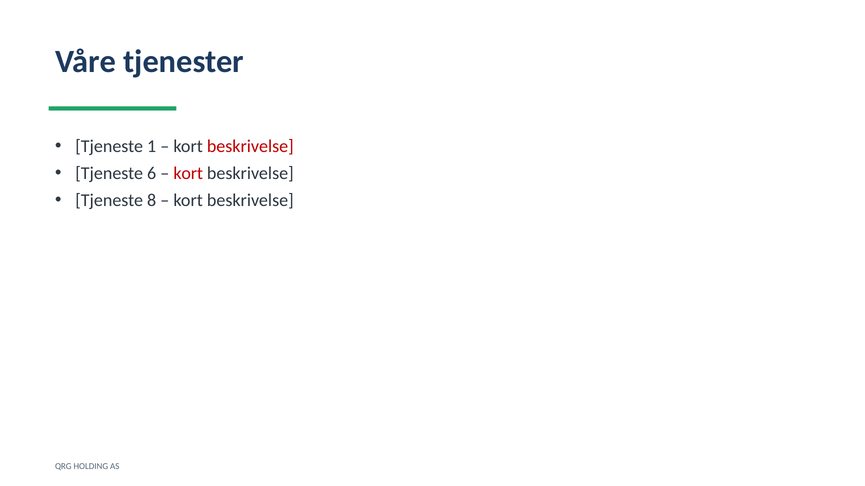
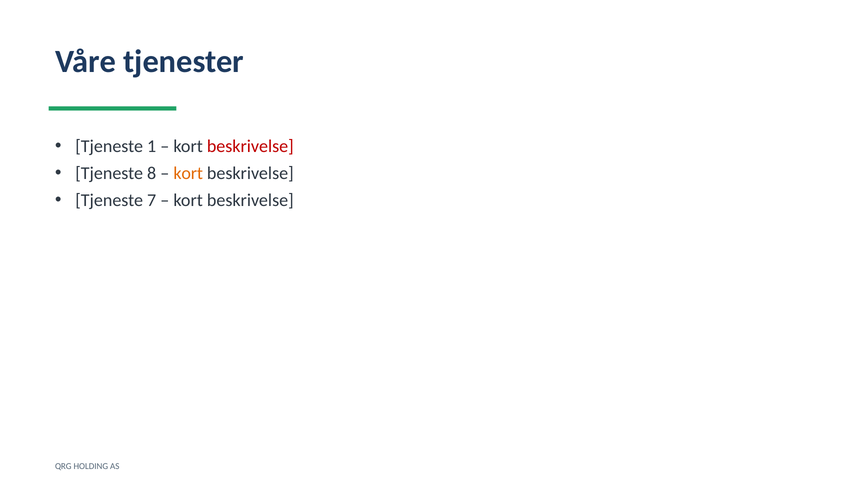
6: 6 -> 8 (152, 174)
kort colour: red -> orange (188, 174)
8: 8 -> 7 (152, 201)
